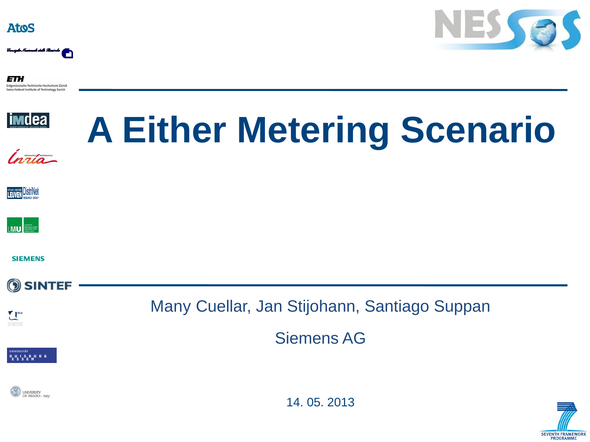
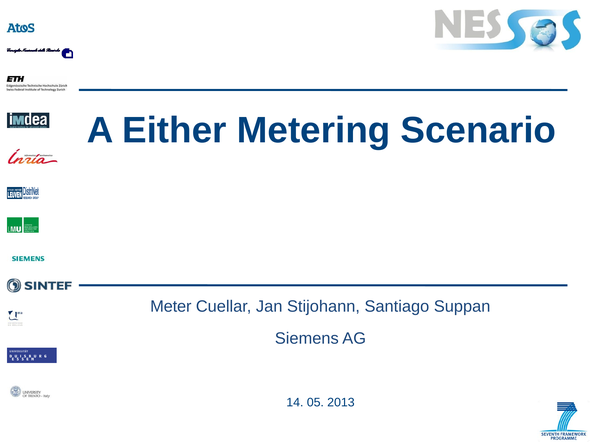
Many: Many -> Meter (171, 307)
